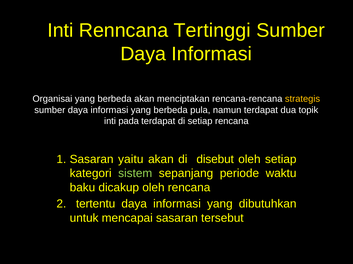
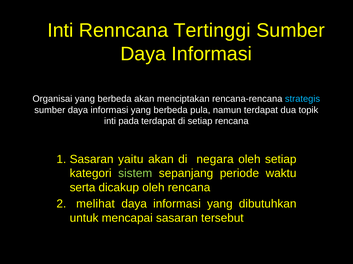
strategis colour: yellow -> light blue (303, 99)
disebut: disebut -> negara (215, 160)
baku: baku -> serta (83, 188)
tertentu: tertentu -> melihat (96, 204)
